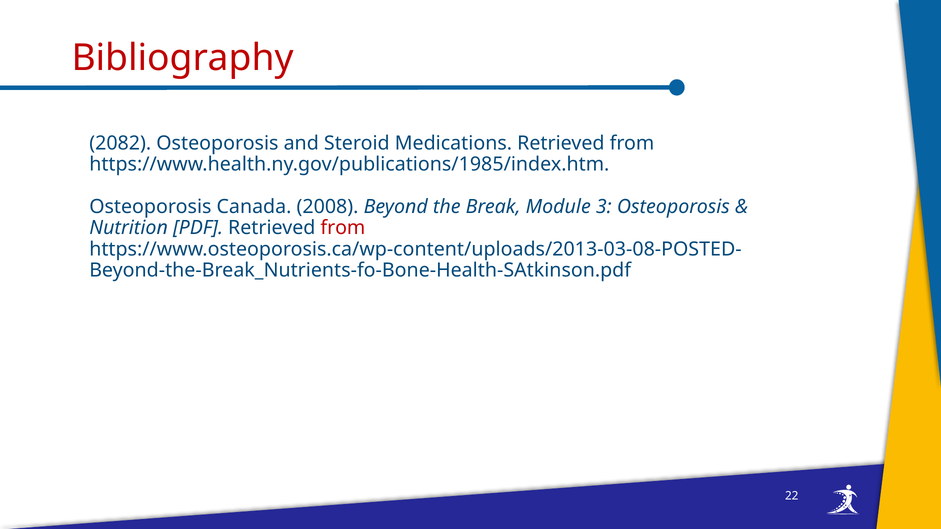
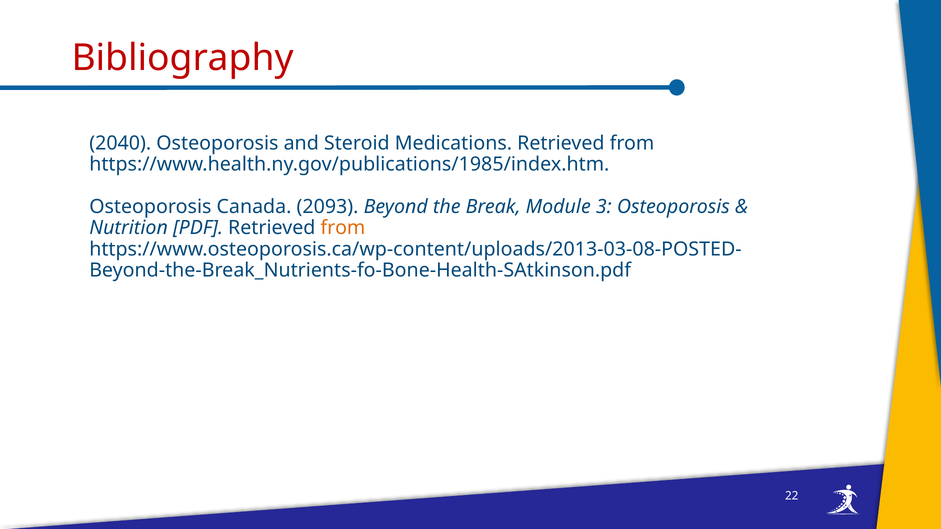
2082: 2082 -> 2040 (120, 143)
2008: 2008 -> 2093 (328, 207)
from colour: red -> orange (343, 228)
